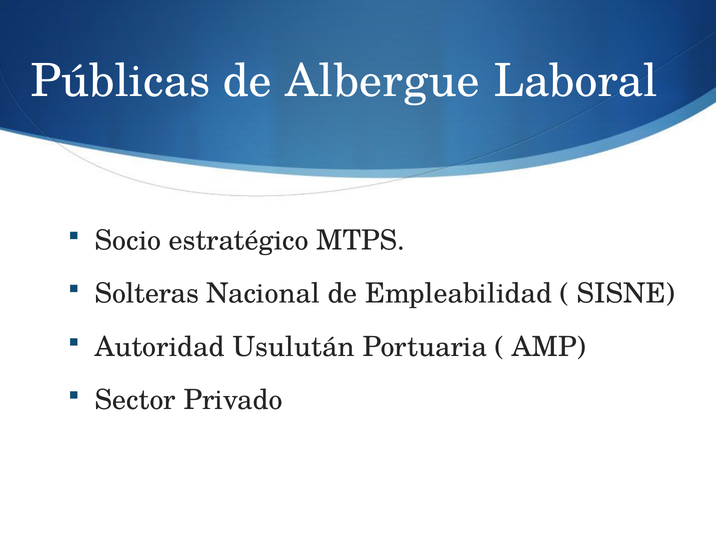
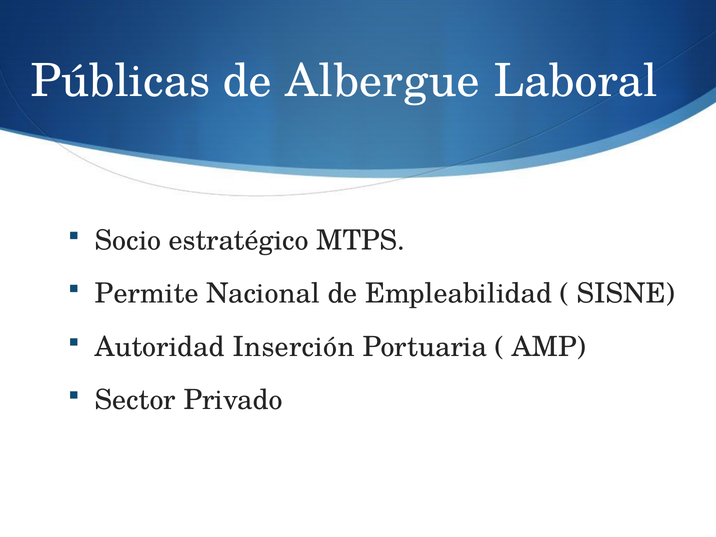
Solteras: Solteras -> Permite (147, 294)
Usulután: Usulután -> Inserción (294, 347)
